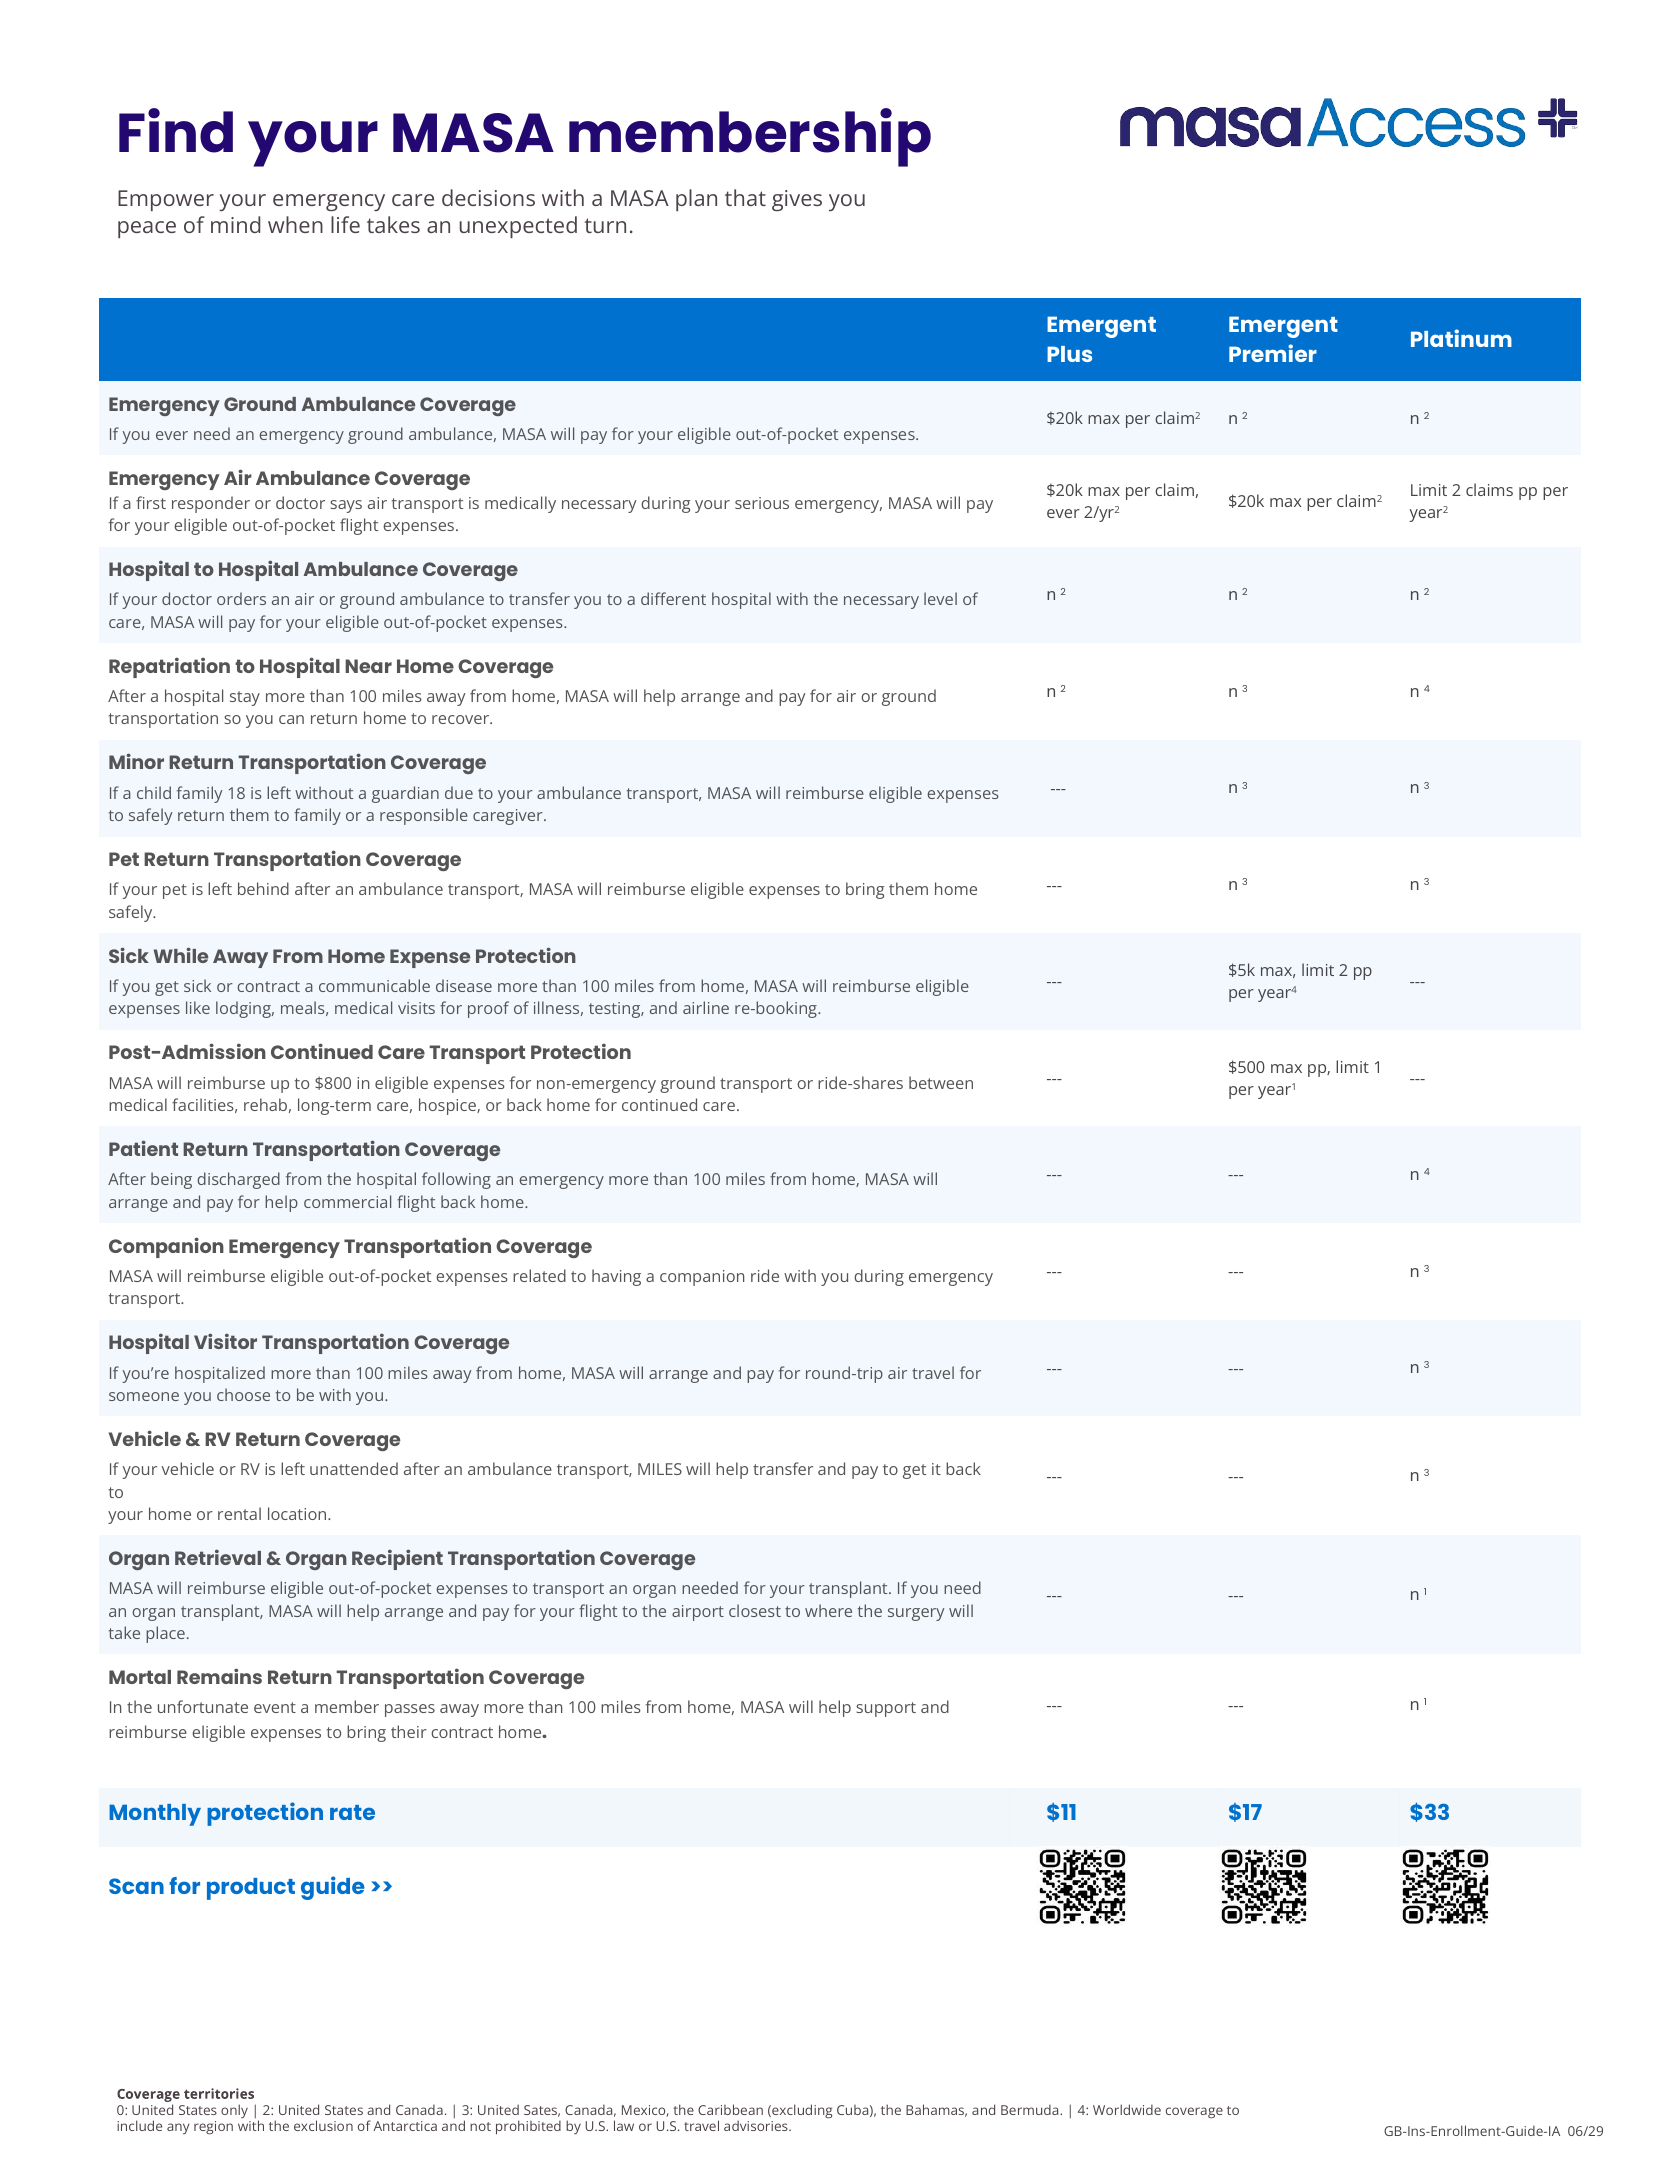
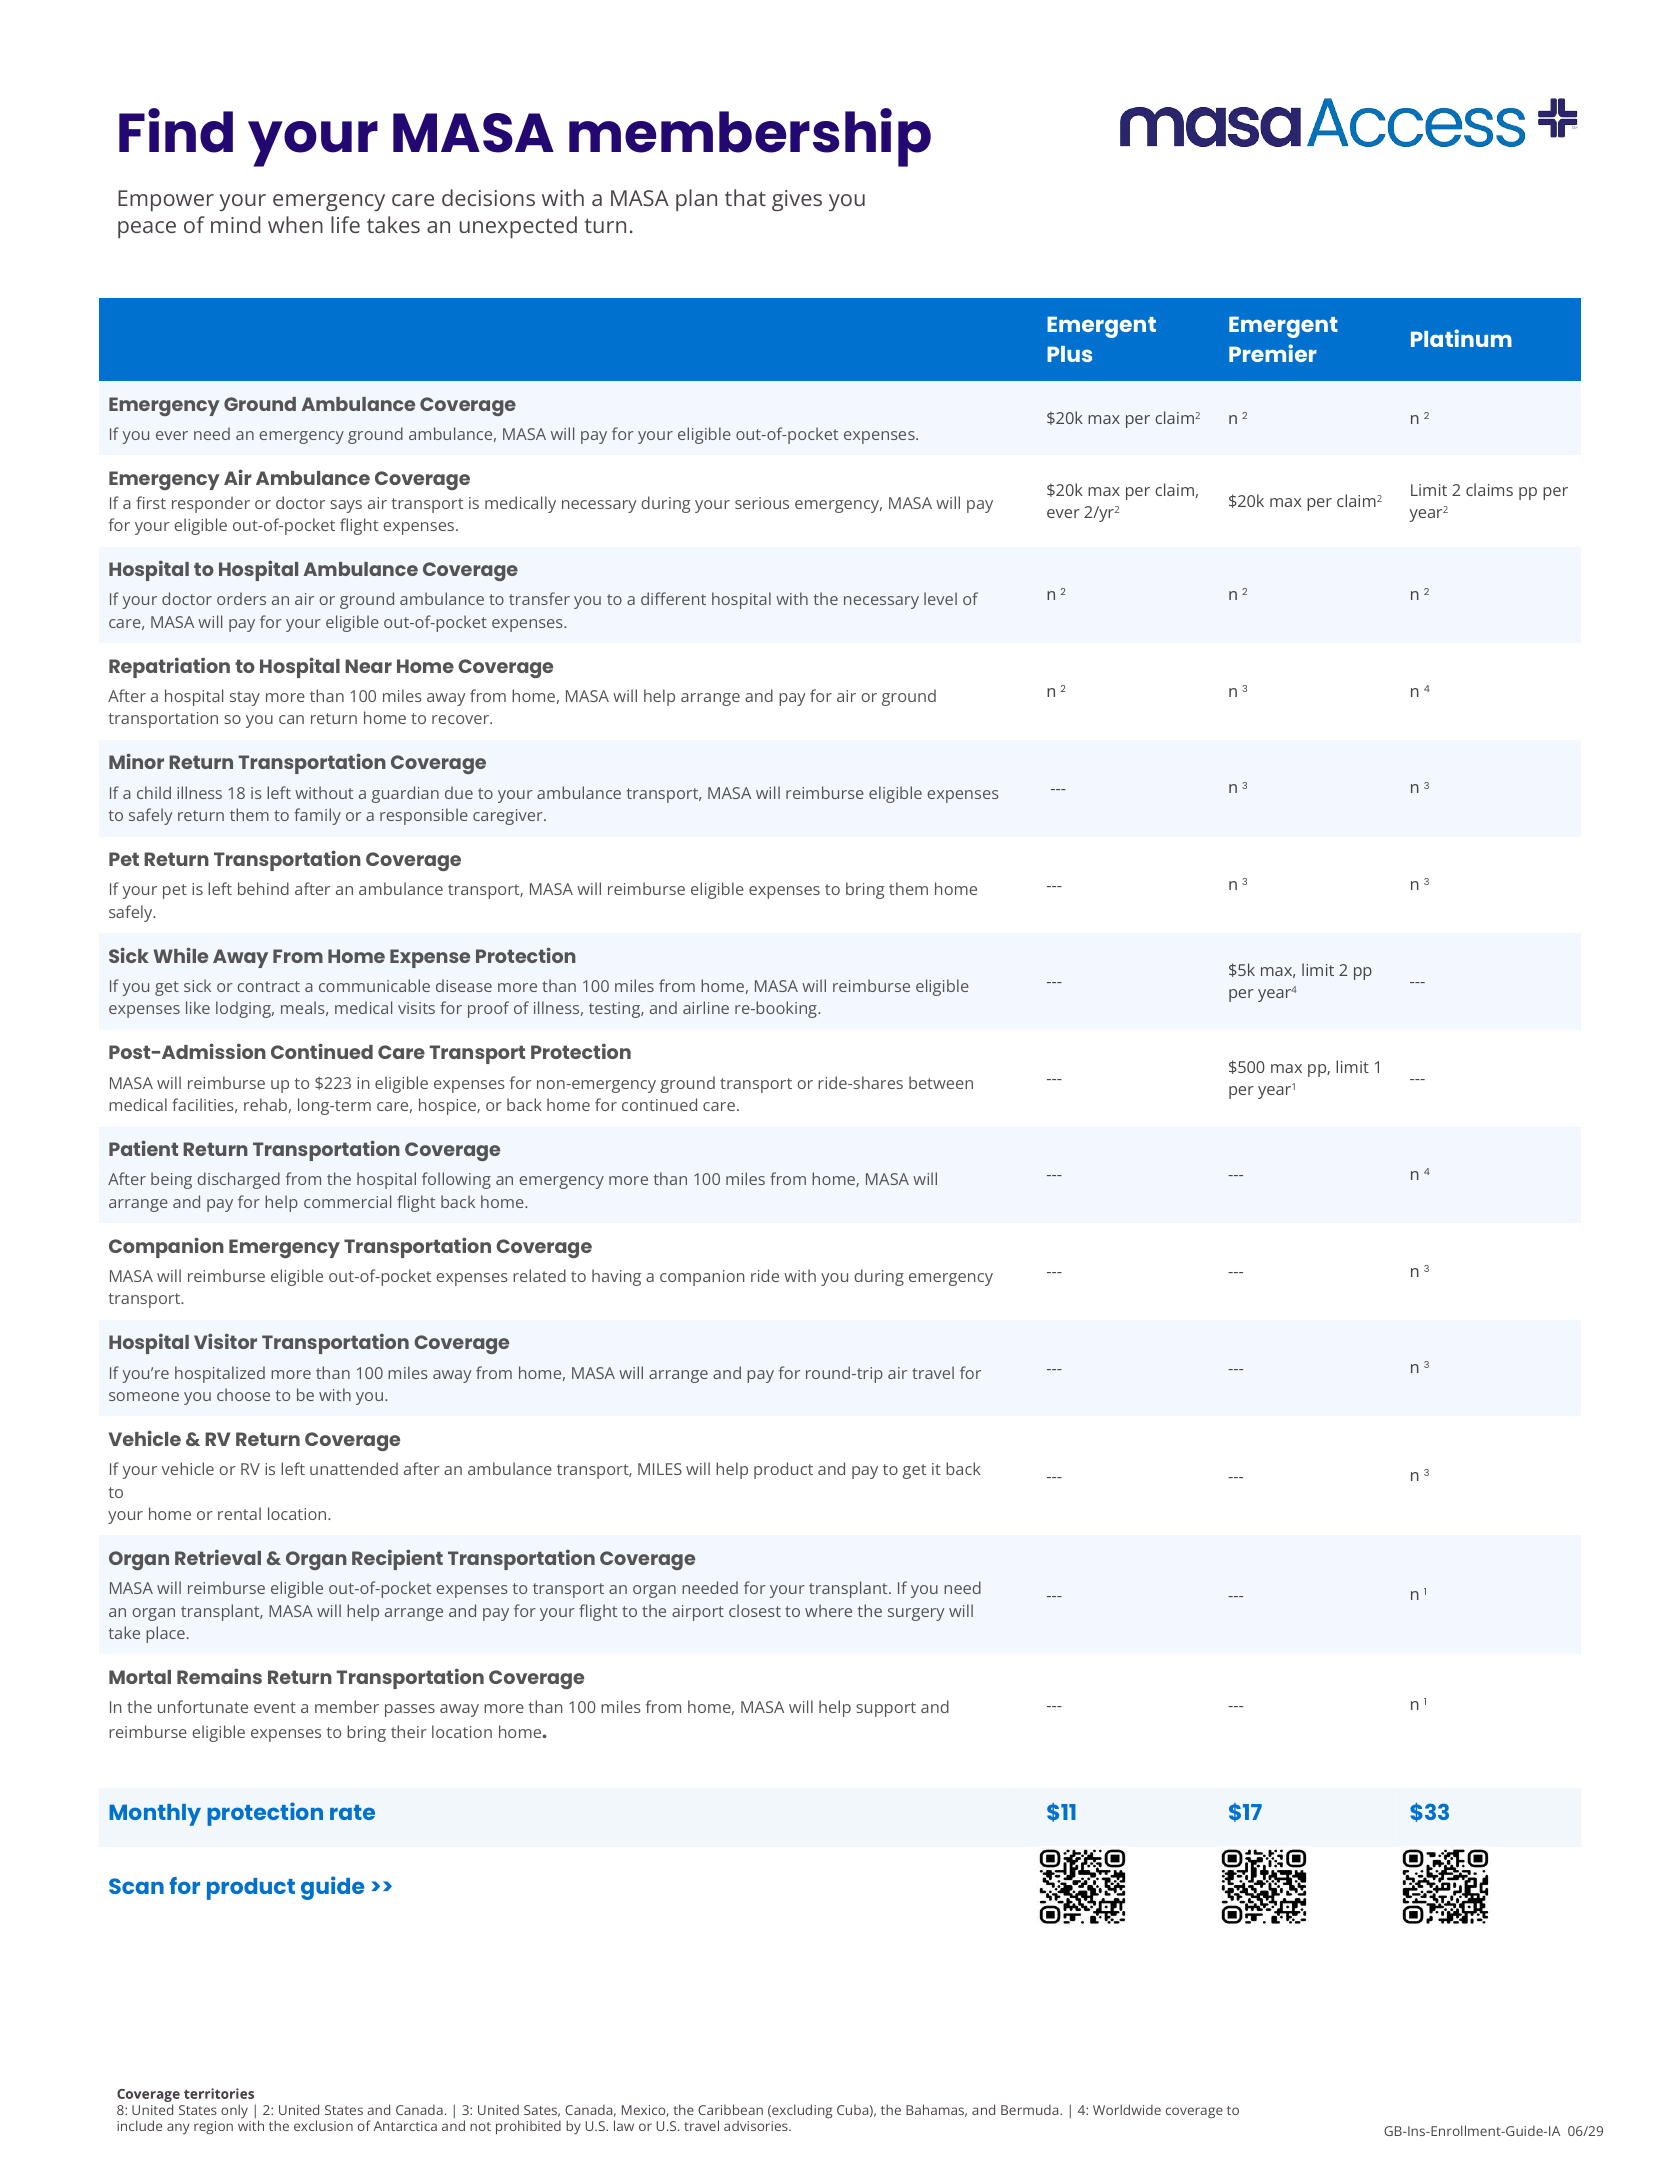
child family: family -> illness (200, 794)
$800: $800 -> $223 (333, 1084)
help transfer: transfer -> product (783, 1470)
their contract: contract -> location (462, 1733)
0: 0 -> 8 (122, 2111)
